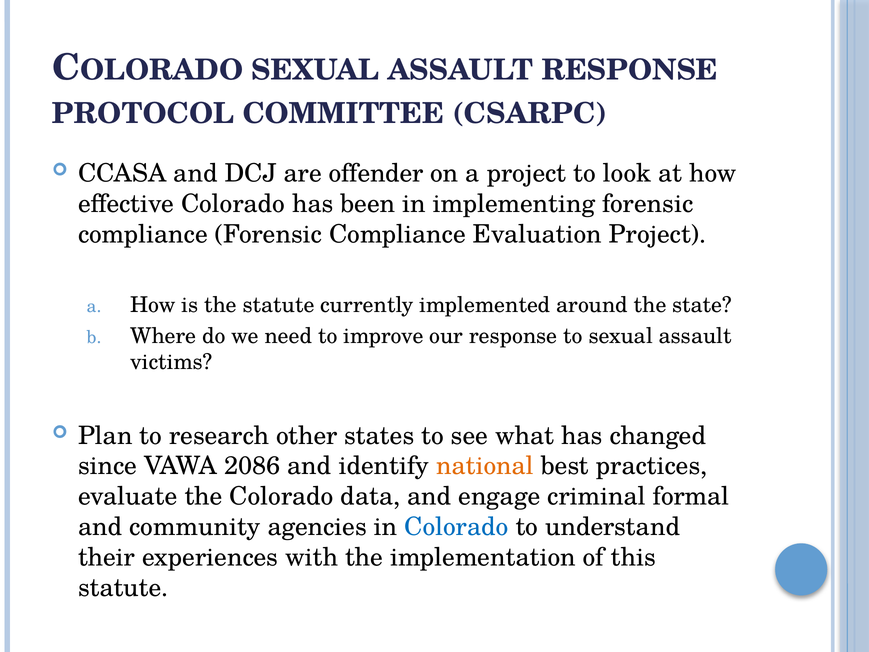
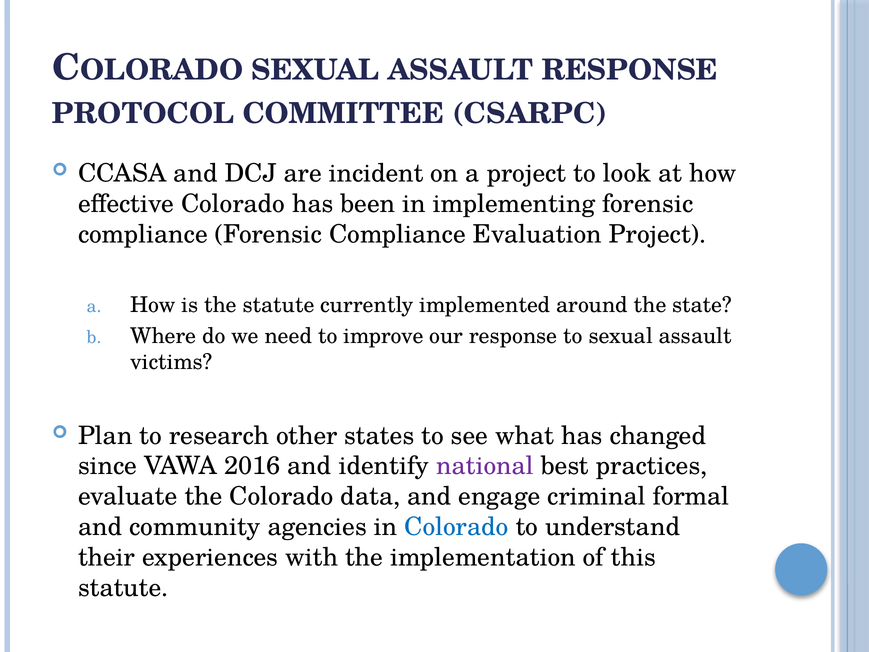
offender: offender -> incident (376, 173)
2086: 2086 -> 2016 (252, 466)
national colour: orange -> purple (485, 466)
